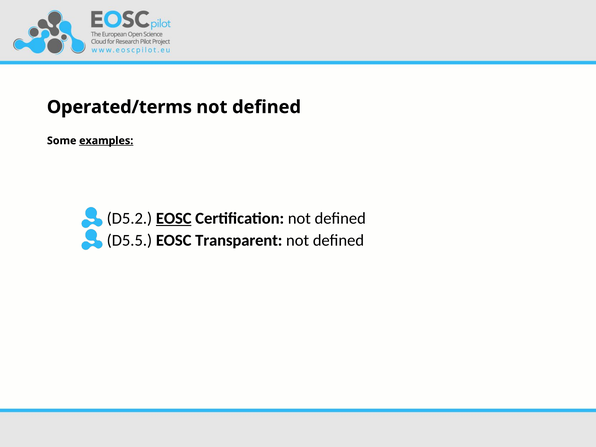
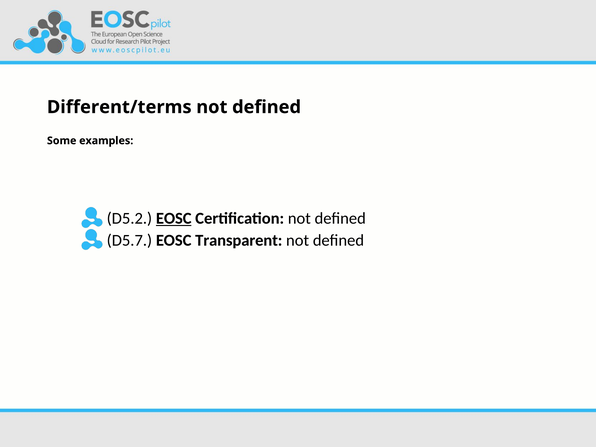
Operated/terms: Operated/terms -> Different/terms (119, 107)
examples underline: present -> none (106, 141)
D5.5: D5.5 -> D5.7 (129, 240)
